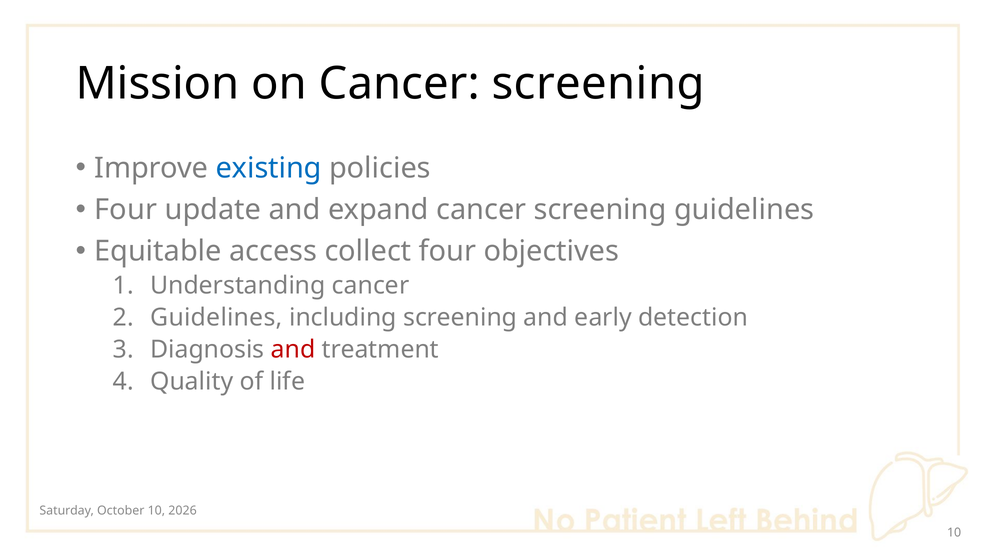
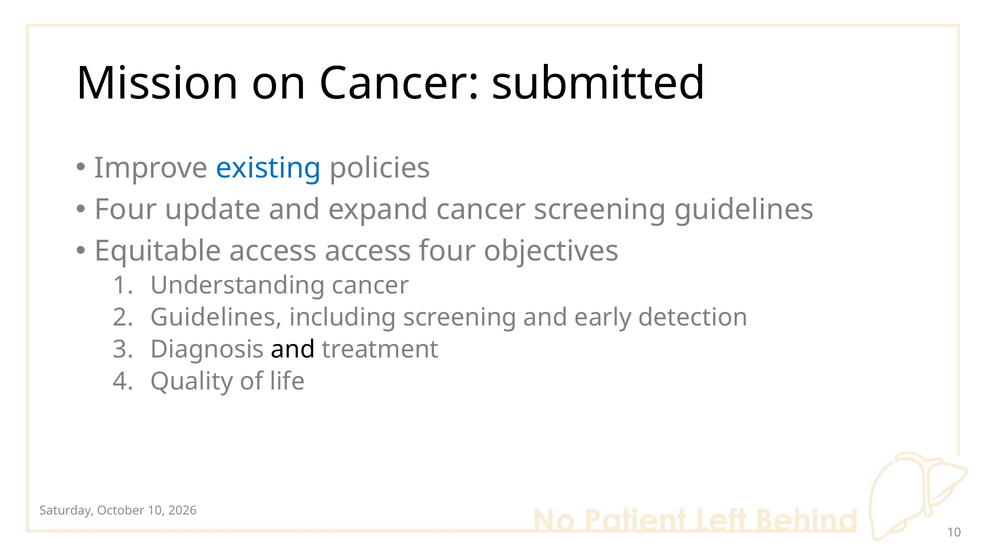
on Cancer screening: screening -> submitted (599, 83)
access collect: collect -> access (368, 251)
and colour: red -> black (293, 349)
